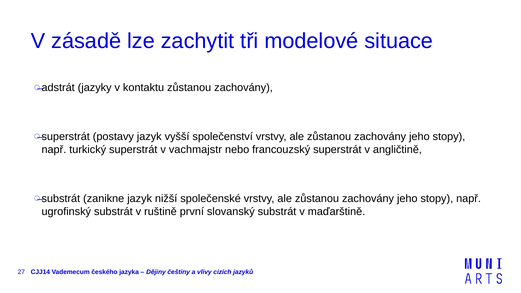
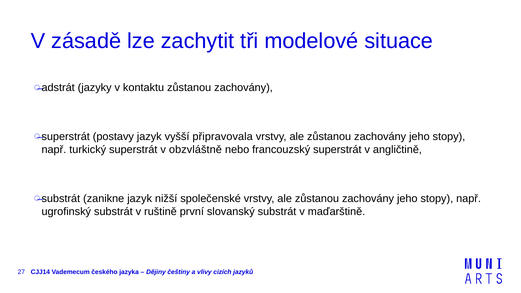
společenství: společenství -> připravovala (223, 137)
vachmajstr: vachmajstr -> obzvláštně (195, 150)
